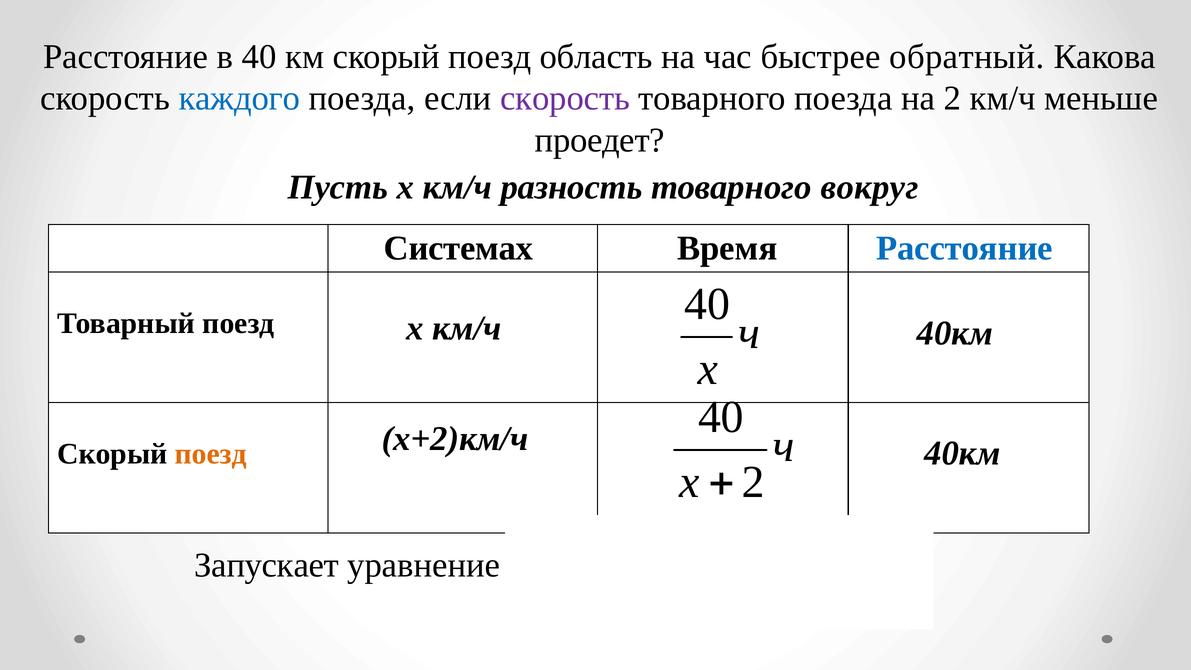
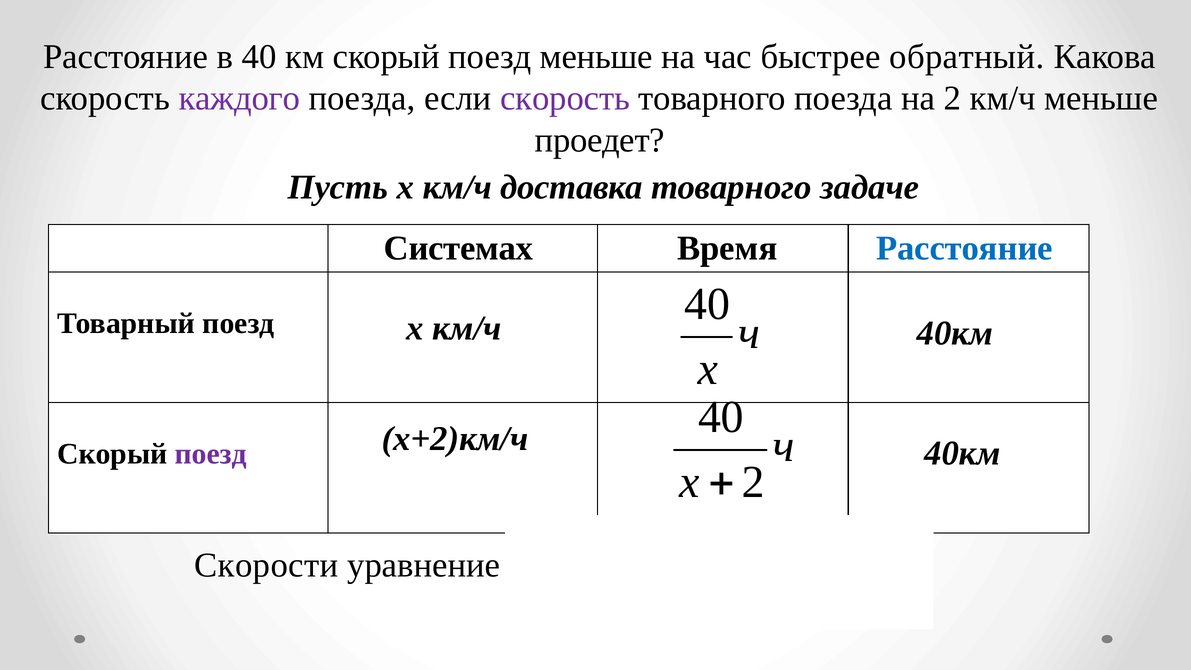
поезд область: область -> меньше (596, 57)
каждого colour: blue -> purple (239, 98)
км/ч разность: разность -> доставка (572, 187)
вокруг: вокруг -> задаче (870, 187)
поезд colour: orange -> purple (211, 454)
Запускает: Запускает -> Скорости (266, 565)
